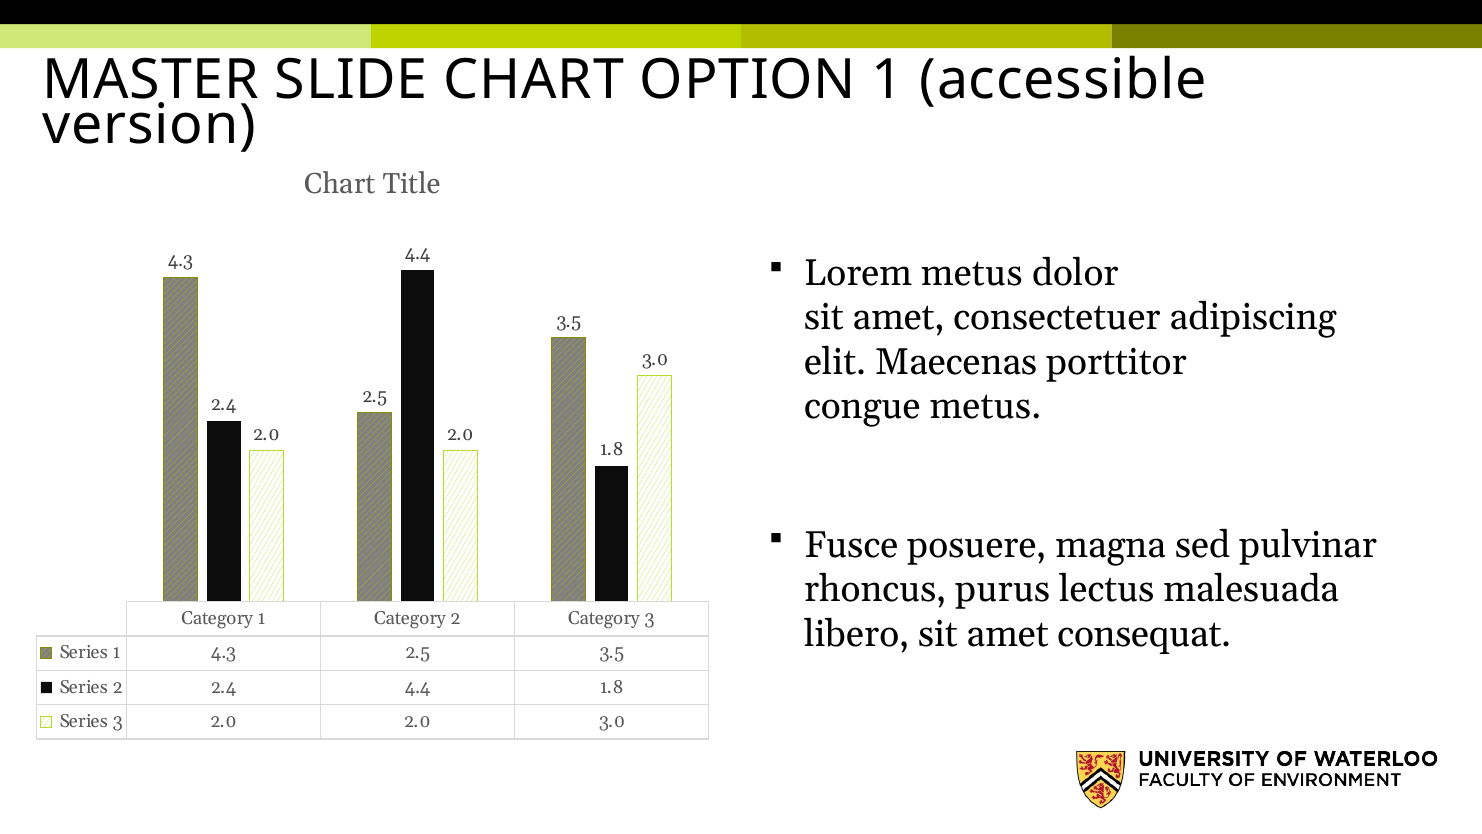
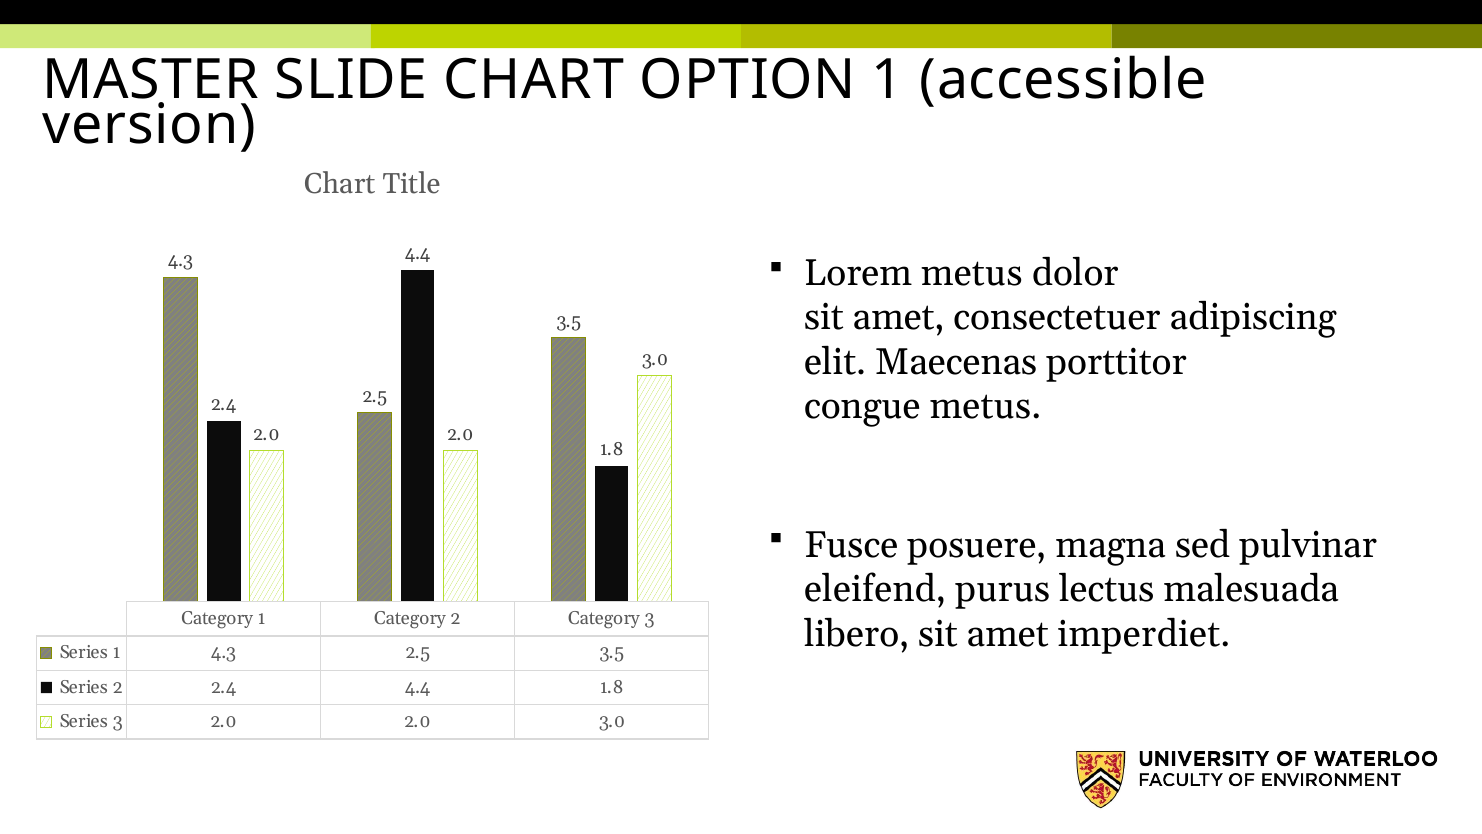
rhoncus: rhoncus -> eleifend (875, 589)
consequat: consequat -> imperdiet (1144, 634)
